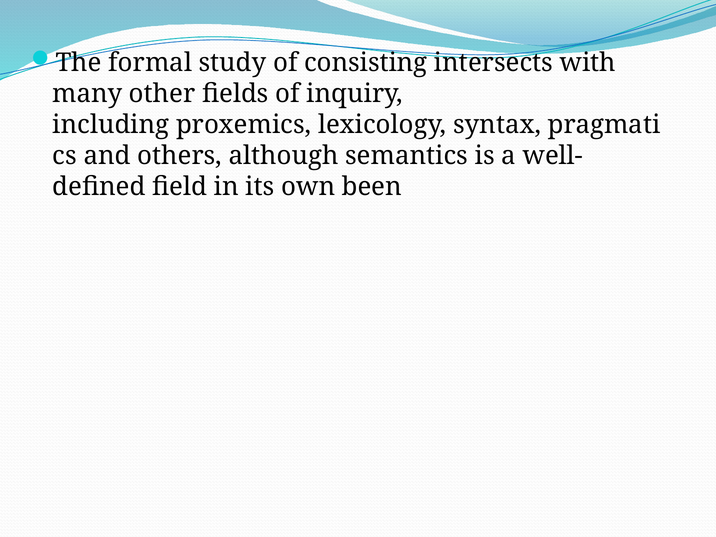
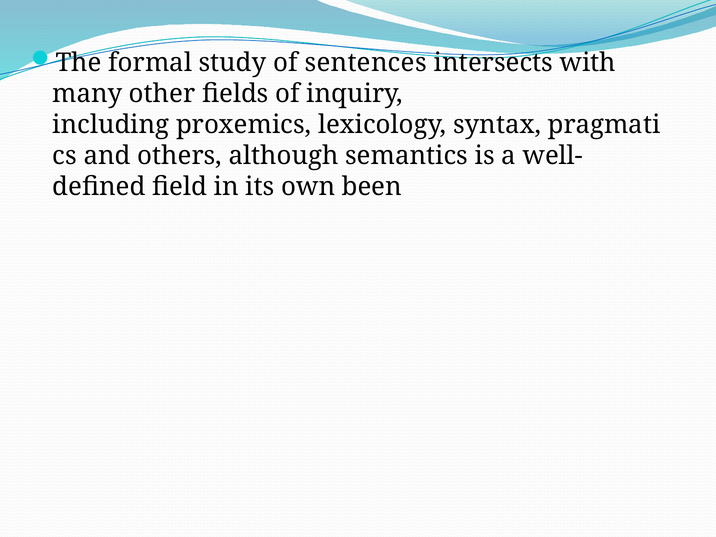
consisting: consisting -> sentences (366, 63)
